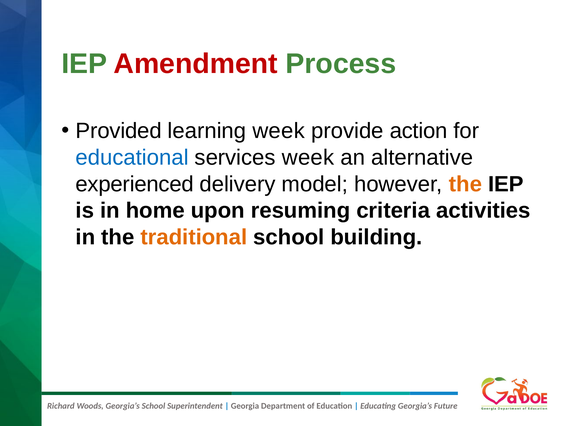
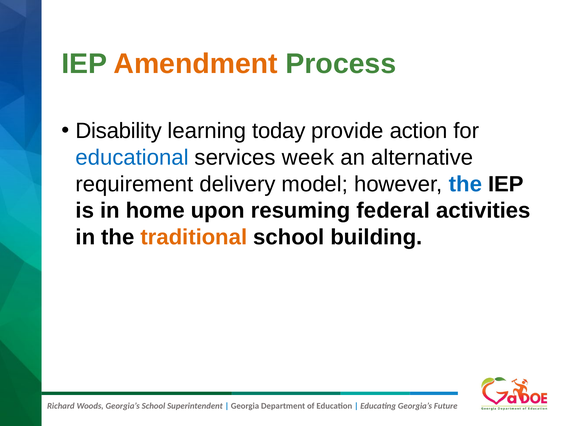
Amendment colour: red -> orange (196, 64)
Provided: Provided -> Disability (119, 131)
learning week: week -> today (279, 131)
experienced: experienced -> requirement (135, 184)
the colour: orange -> blue (465, 184)
criteria: criteria -> federal (393, 211)
